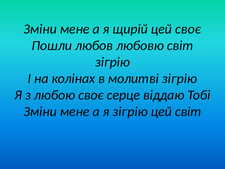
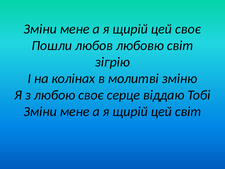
молитві зігрію: зігрію -> зміню (180, 78)
зігрію: зігрію -> щирій (130, 111)
